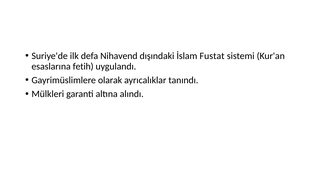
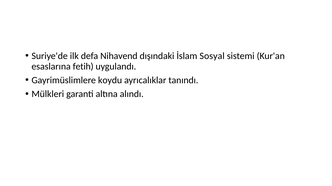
Fustat: Fustat -> Sosyal (212, 56)
olarak: olarak -> koydu (110, 81)
